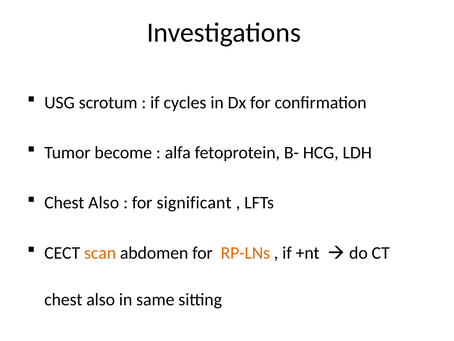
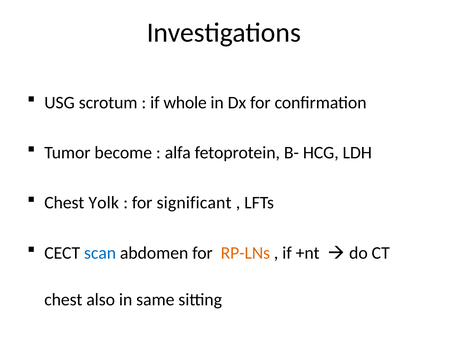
cycles: cycles -> whole (185, 102)
Also: Also -> Yolk (104, 203)
scan colour: orange -> blue (100, 253)
